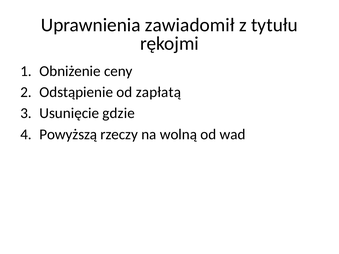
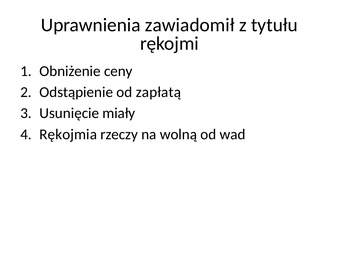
gdzie: gdzie -> miały (119, 113)
Powyższą: Powyższą -> Rękojmia (68, 134)
